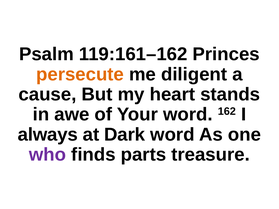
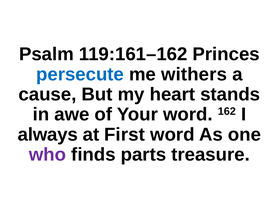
persecute colour: orange -> blue (80, 74)
diligent: diligent -> withers (194, 74)
Dark: Dark -> First (124, 135)
